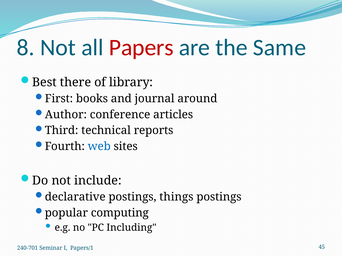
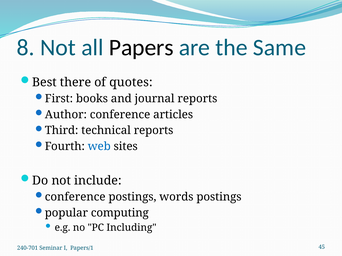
Papers colour: red -> black (141, 48)
library: library -> quotes (131, 82)
journal around: around -> reports (197, 99)
declarative: declarative -> conference (75, 197)
things: things -> words (176, 197)
